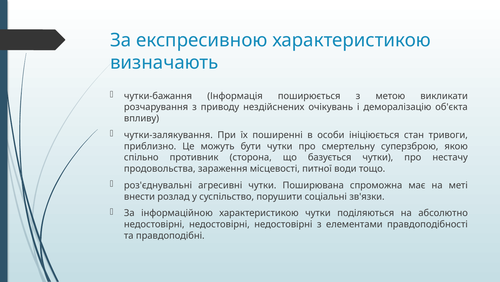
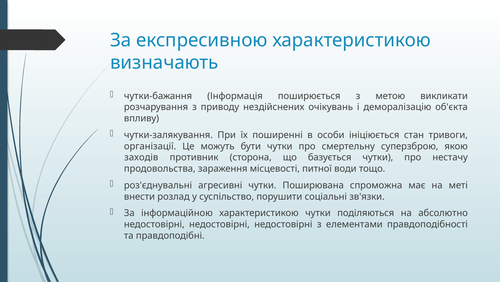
приблизно: приблизно -> організації (150, 146)
спільно: спільно -> заходів (141, 157)
